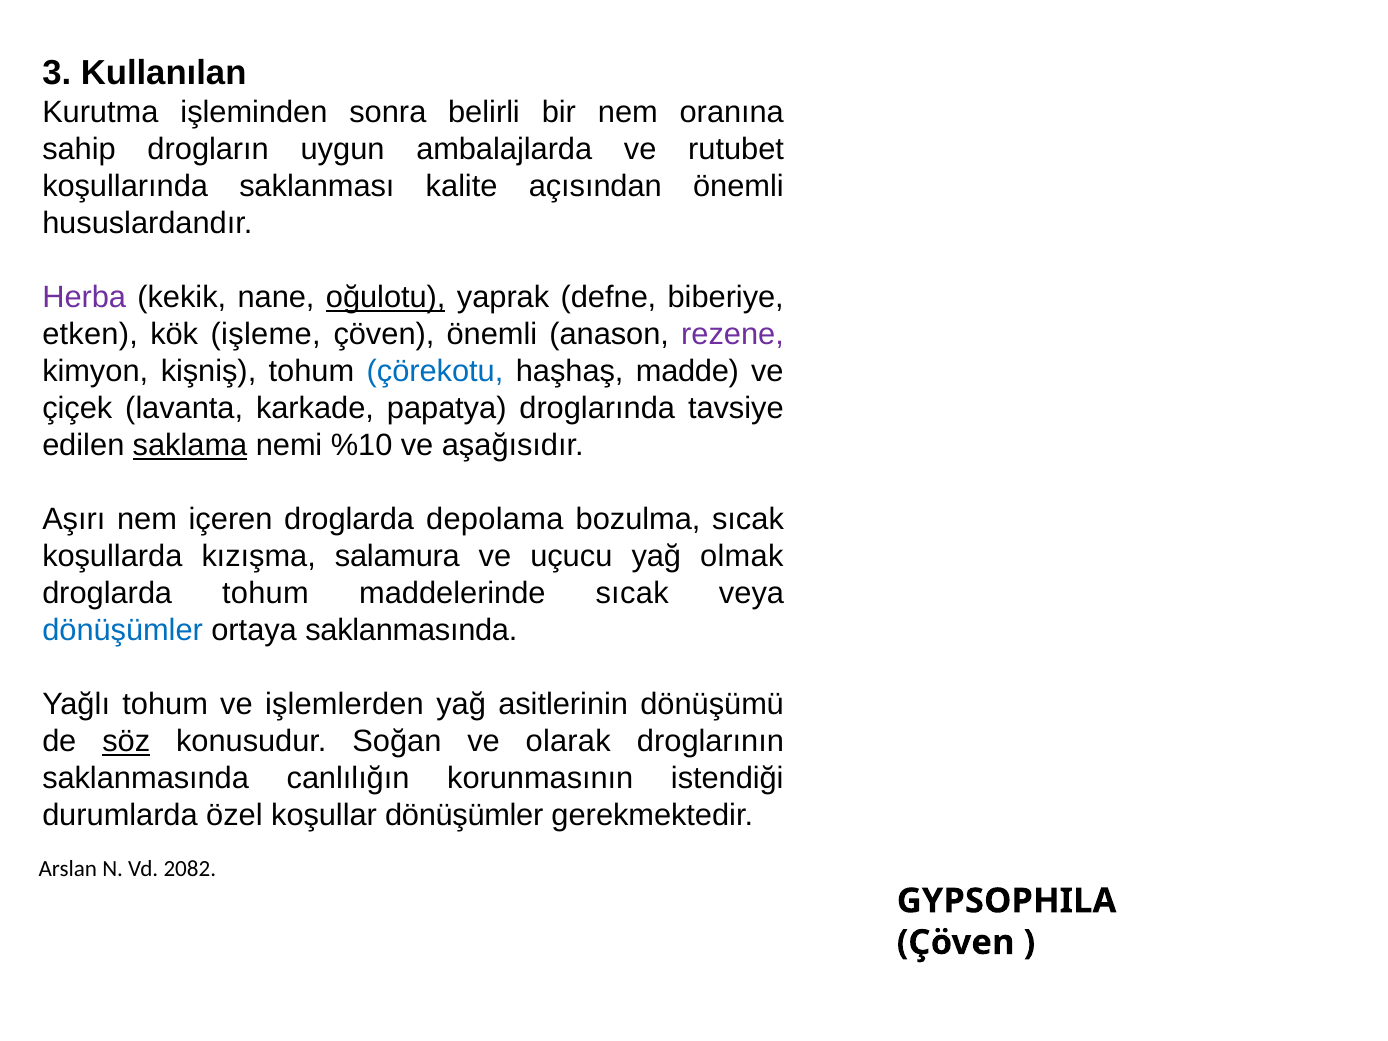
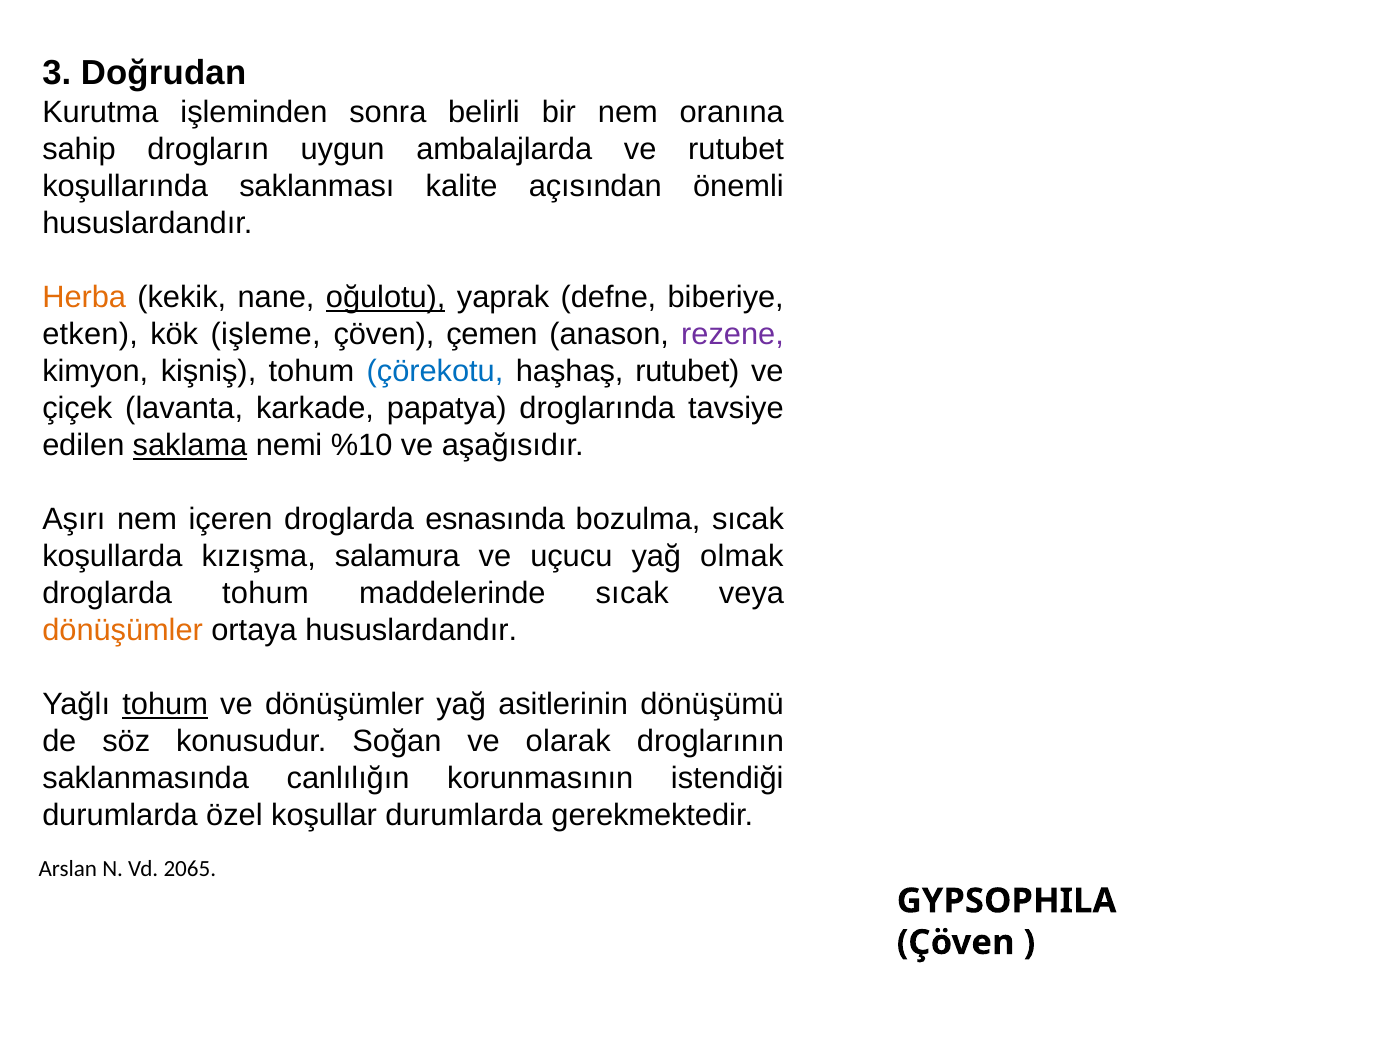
Kullanılan: Kullanılan -> Doğrudan (163, 73)
Herba colour: purple -> orange (84, 297)
çöven önemli: önemli -> çemen (492, 334)
haşhaş madde: madde -> rutubet (687, 371)
depolama: depolama -> esnasında (495, 519)
dönüşümler colour: blue -> orange (123, 630)
ortaya saklanmasında: saklanmasında -> hususlardandır (411, 630)
tohum underline: none -> present (165, 704)
ve işlemlerden: işlemlerden -> dönüşümler (345, 704)
söz underline: present -> none (126, 741)
koşullar dönüşümler: dönüşümler -> durumlarda (464, 815)
2082: 2082 -> 2065 (190, 869)
